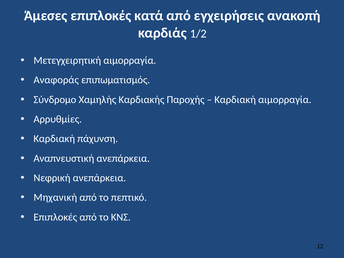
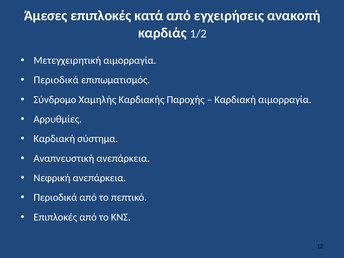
Αναφοράς: Αναφοράς -> Περιοδικά (56, 80)
πάχυνση: πάχυνση -> σύστημα (98, 139)
Μηχανική: Μηχανική -> Περιοδικά (55, 198)
